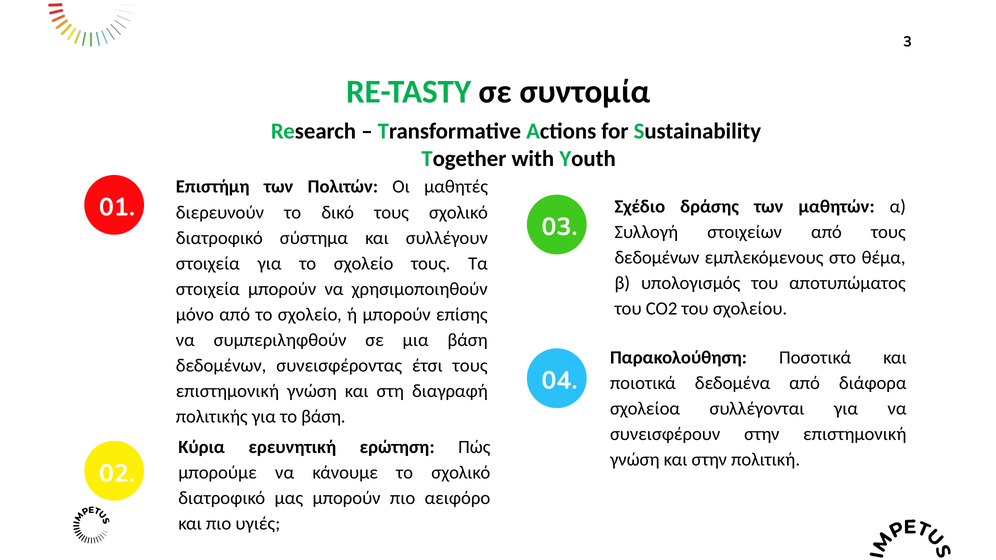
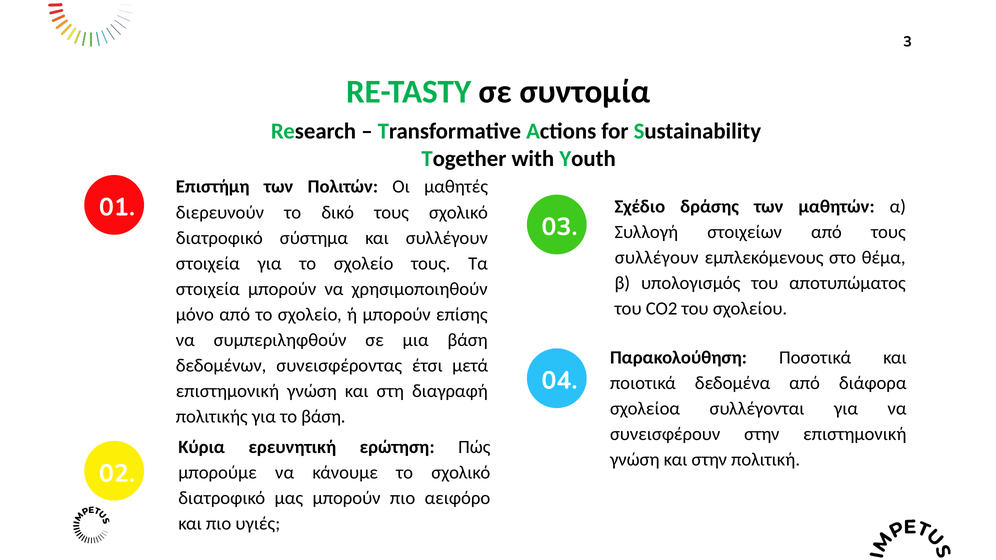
δεδομένων: δεδομένων -> συλλέγουν (657, 258)
έτσι τους: τους -> μετά (470, 366)
